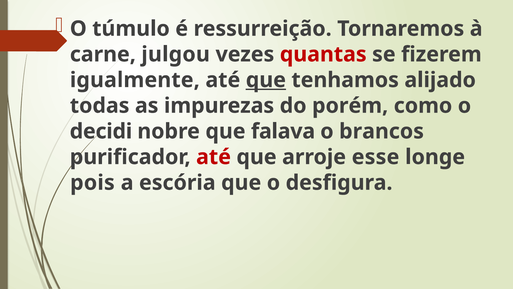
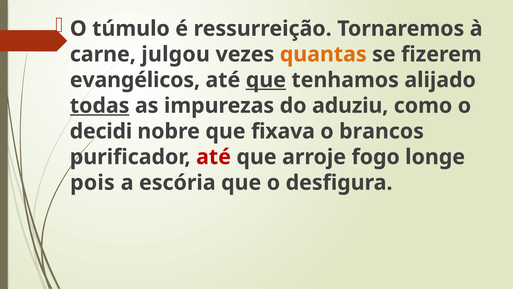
quantas colour: red -> orange (323, 54)
igualmente: igualmente -> evangélicos (135, 80)
todas underline: none -> present (100, 106)
porém: porém -> aduziu (350, 106)
falava: falava -> fixava (283, 131)
esse: esse -> fogo (376, 157)
